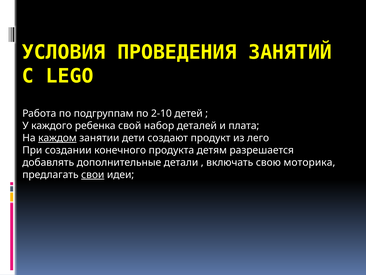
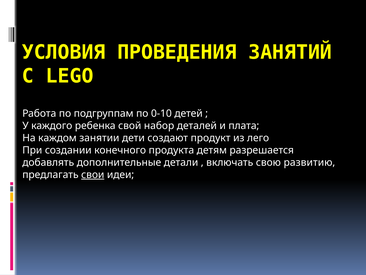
2-10: 2-10 -> 0-10 (161, 113)
каждом underline: present -> none (57, 138)
моторика: моторика -> развитию (309, 162)
